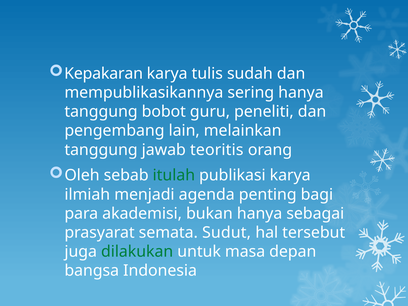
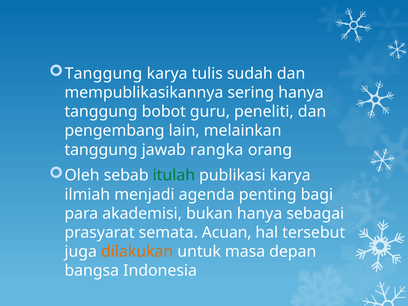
Kepakaran: Kepakaran -> Tanggung (103, 74)
teoritis: teoritis -> rangka (217, 150)
Sudut: Sudut -> Acuan (227, 233)
dilakukan colour: green -> orange (137, 252)
